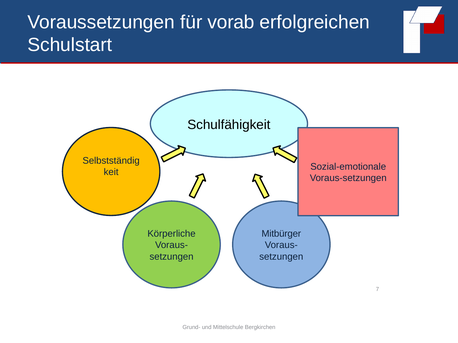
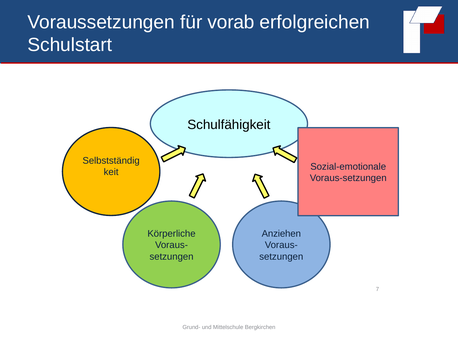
Mitbürger: Mitbürger -> Anziehen (281, 234)
